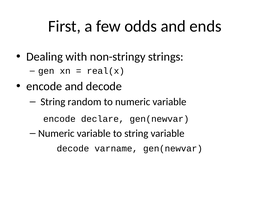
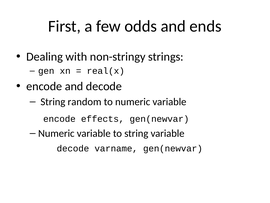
declare: declare -> effects (103, 119)
